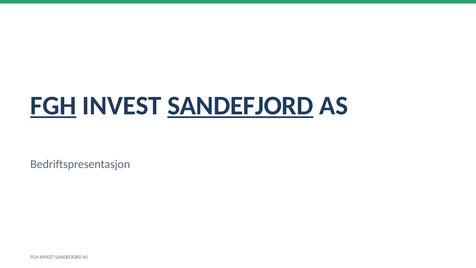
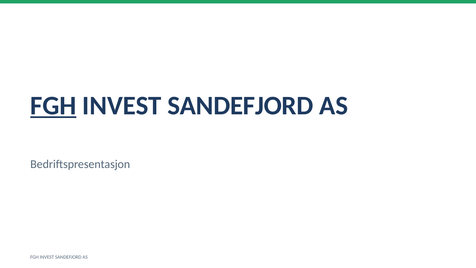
SANDEFJORD underline: present -> none (240, 106)
